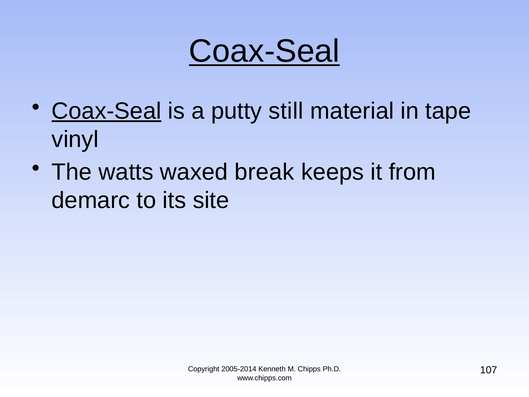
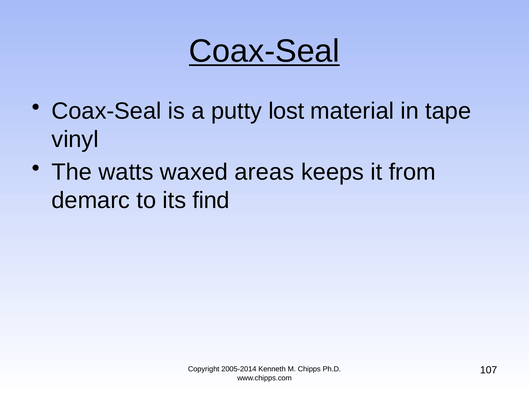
Coax-Seal underline: present -> none (106, 111)
still: still -> lost (286, 111)
break: break -> areas (264, 172)
site: site -> find (211, 200)
